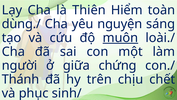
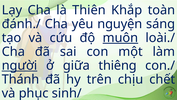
Hiểm: Hiểm -> Khắp (127, 10)
dùng./: dùng./ -> đánh./ (21, 24)
người underline: none -> present (20, 65)
chứng: chứng -> thiêng (118, 65)
